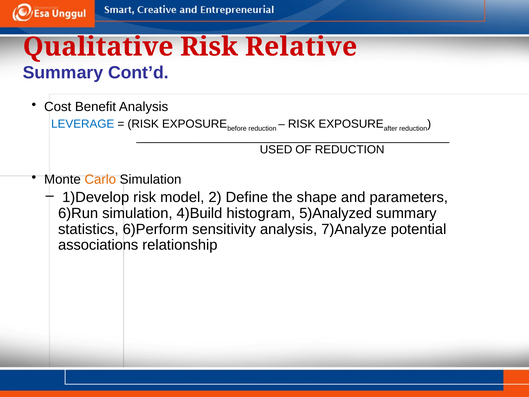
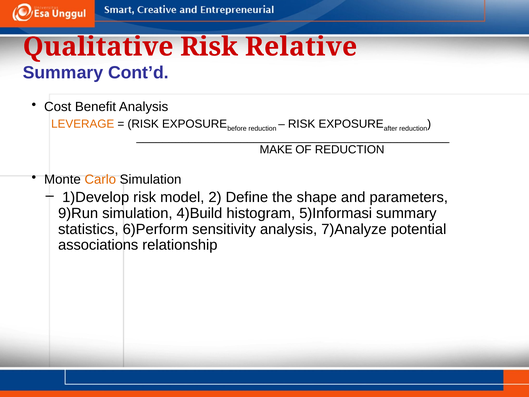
LEVERAGE colour: blue -> orange (83, 124)
USED: USED -> MAKE (276, 150)
6)Run: 6)Run -> 9)Run (78, 213)
5)Analyzed: 5)Analyzed -> 5)Informasi (336, 213)
